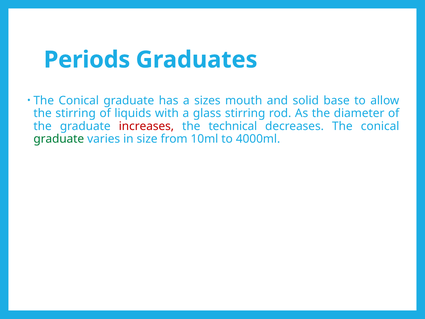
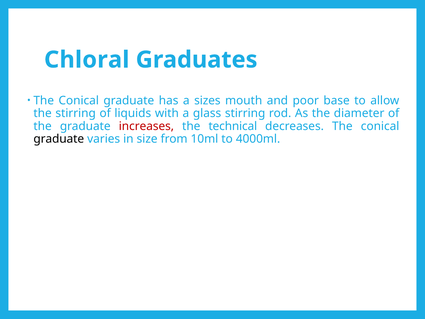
Periods: Periods -> Chloral (87, 60)
solid: solid -> poor (306, 101)
graduate colour: green -> black (59, 139)
